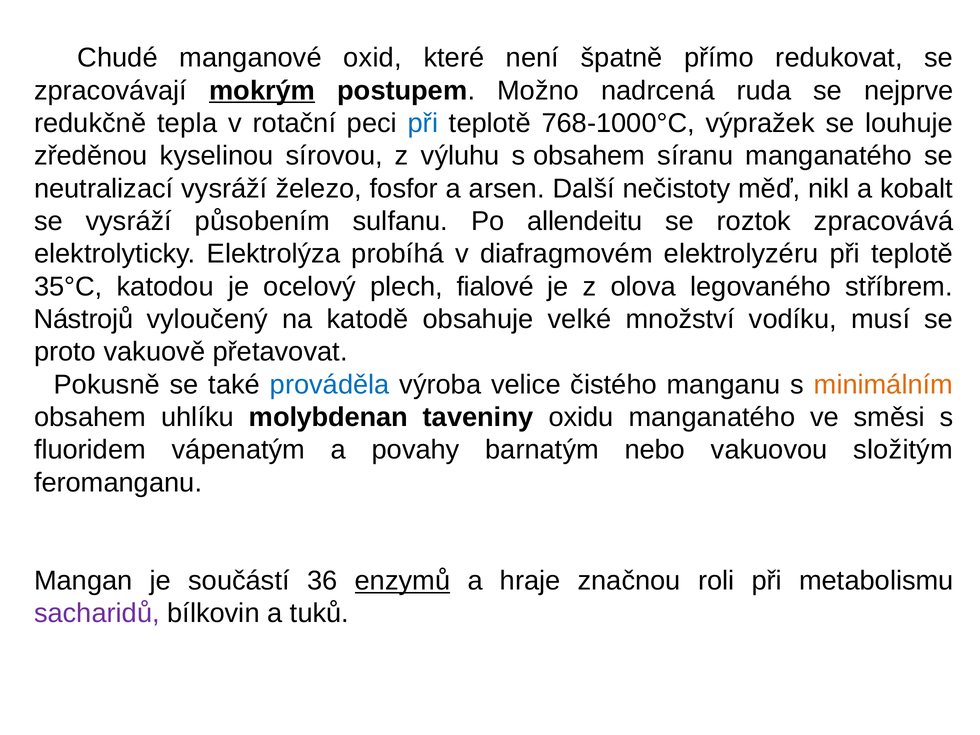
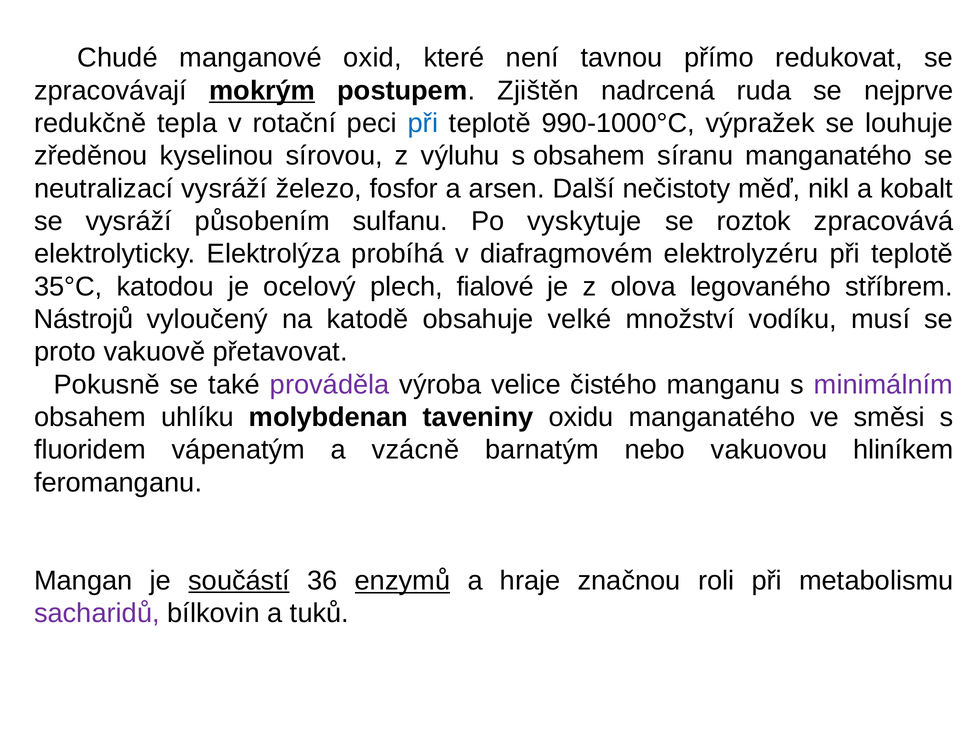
špatně: špatně -> tavnou (622, 58)
Možno: Možno -> Zjištěn (538, 91)
768-1000°C: 768-1000°C -> 990-1000°C (618, 123)
allendeitu: allendeitu -> vyskytuje (585, 221)
prováděla colour: blue -> purple (330, 385)
minimálním colour: orange -> purple (883, 385)
povahy: povahy -> vzácně (416, 450)
složitým: složitým -> hliníkem (903, 450)
součástí underline: none -> present (239, 581)
